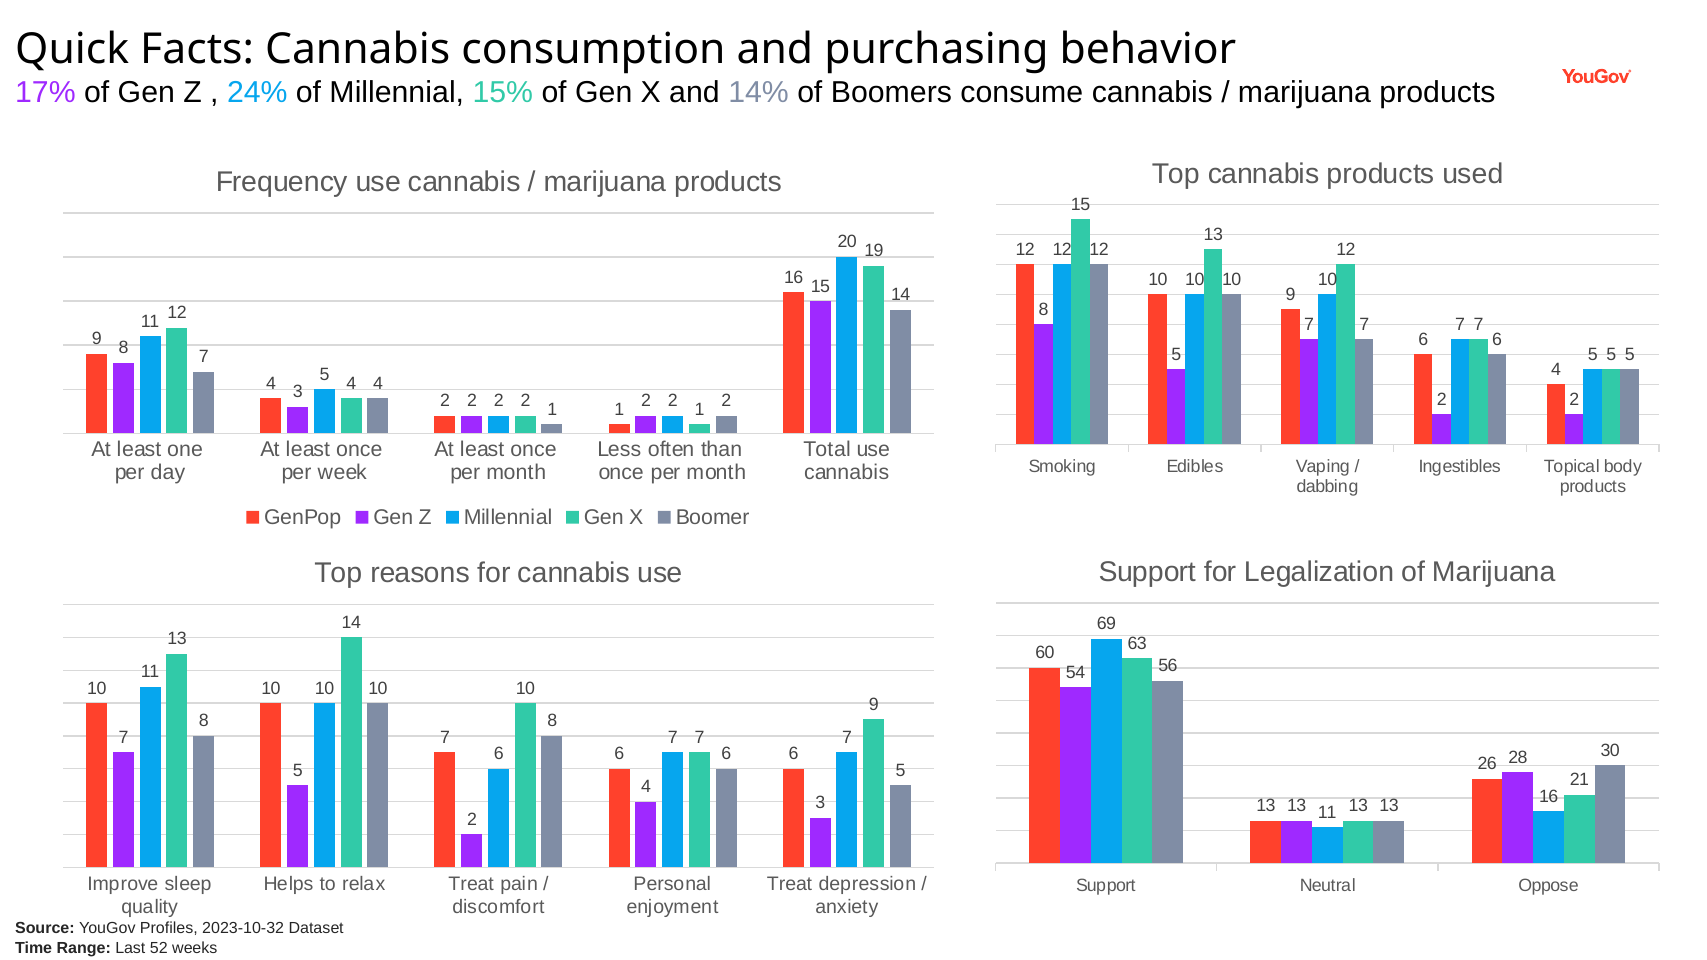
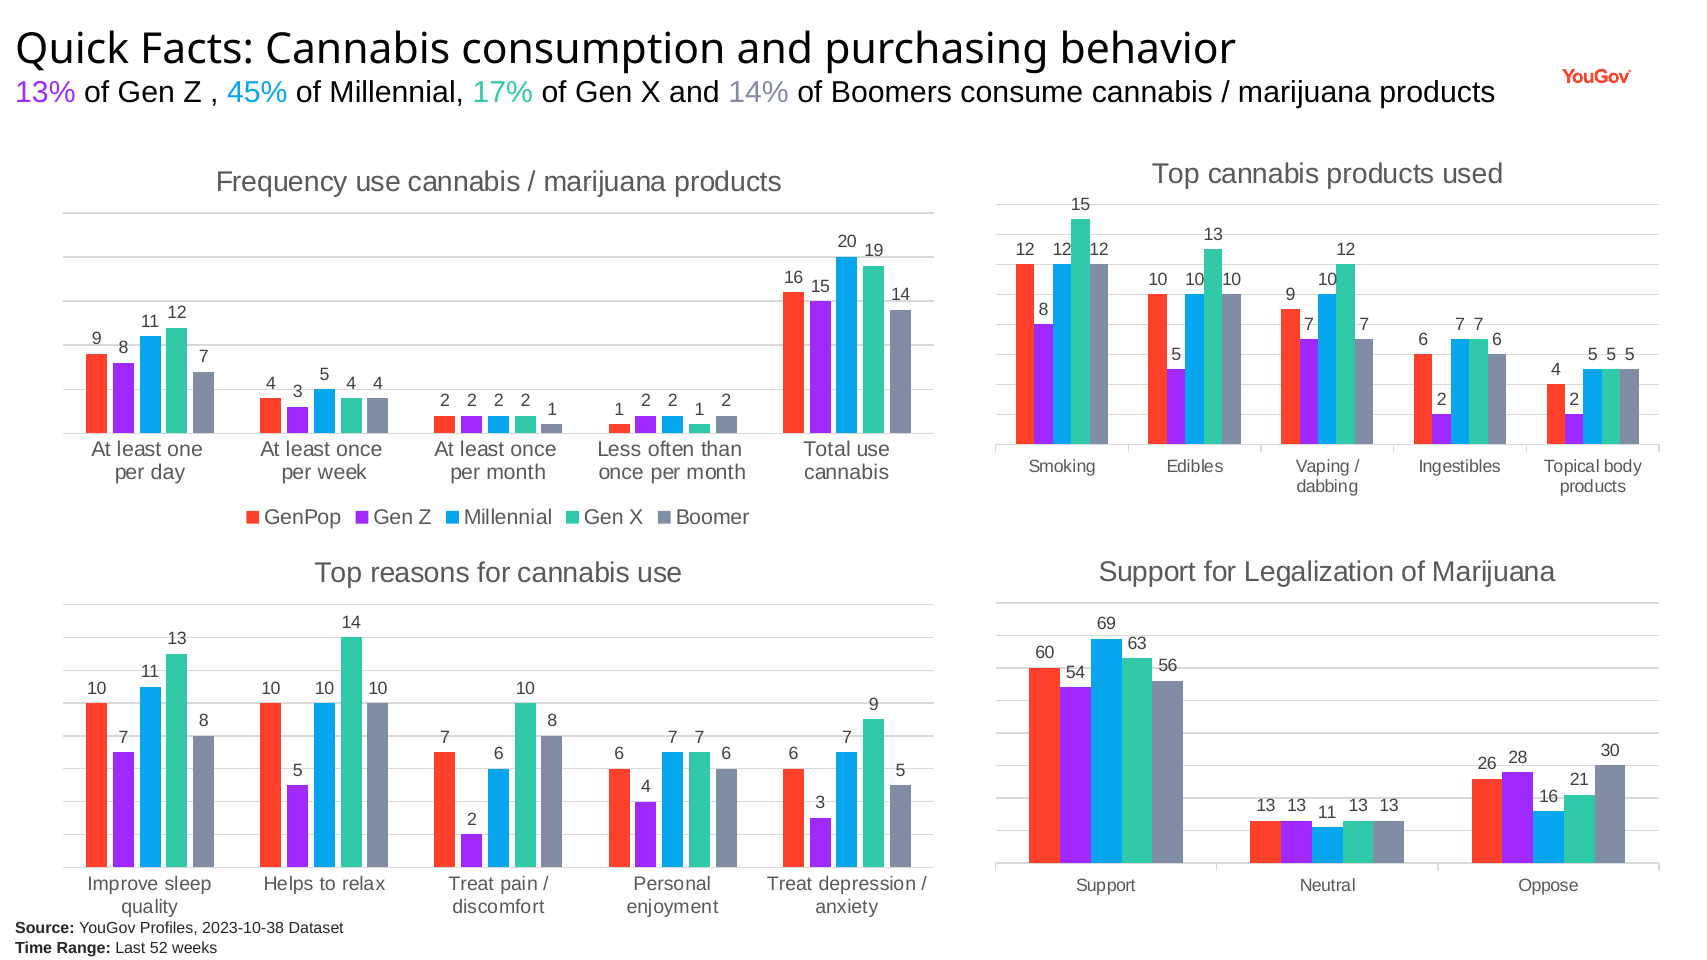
17%: 17% -> 13% (45, 92)
24%: 24% -> 45% (257, 92)
15%: 15% -> 17% (503, 92)
2023-10-32: 2023-10-32 -> 2023-10-38 (243, 929)
